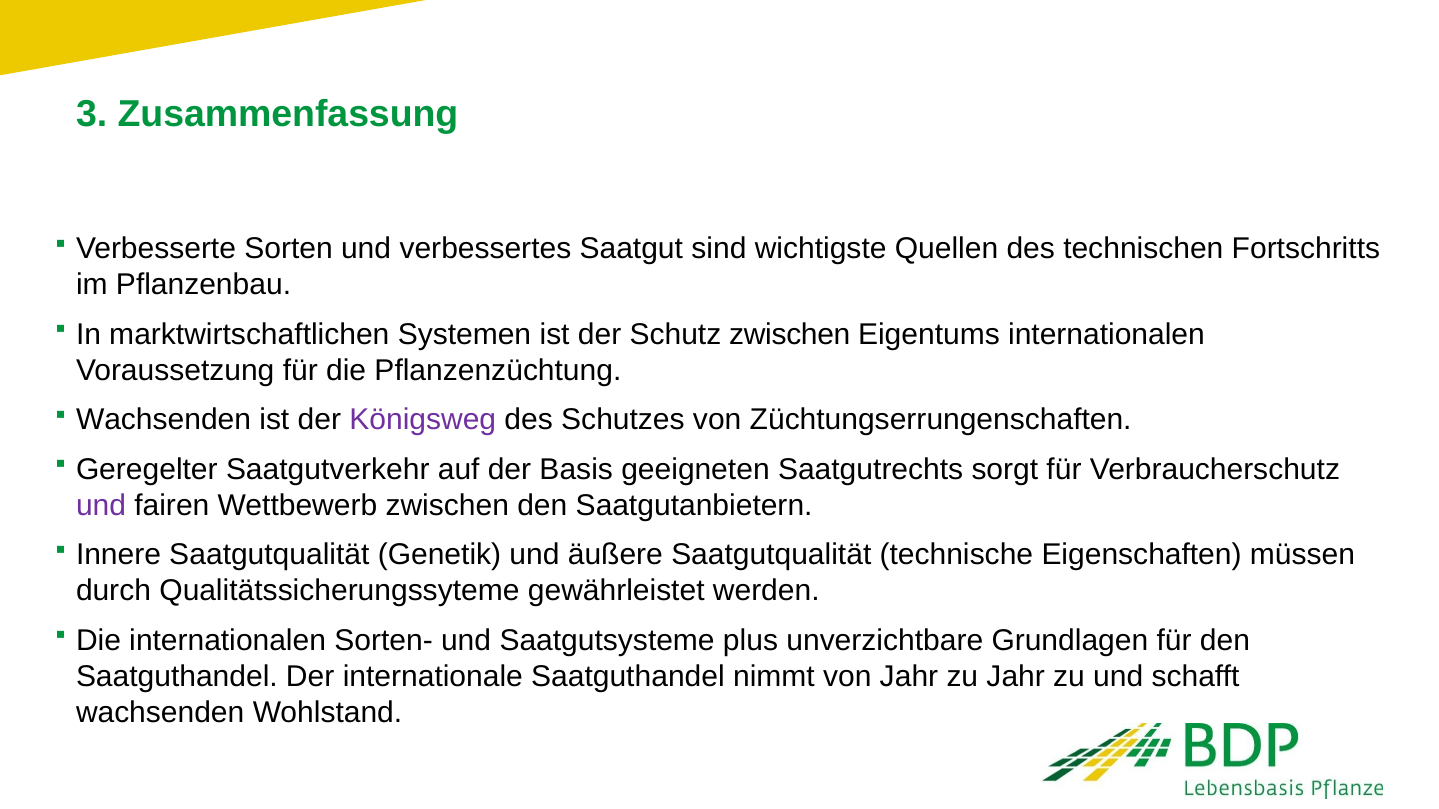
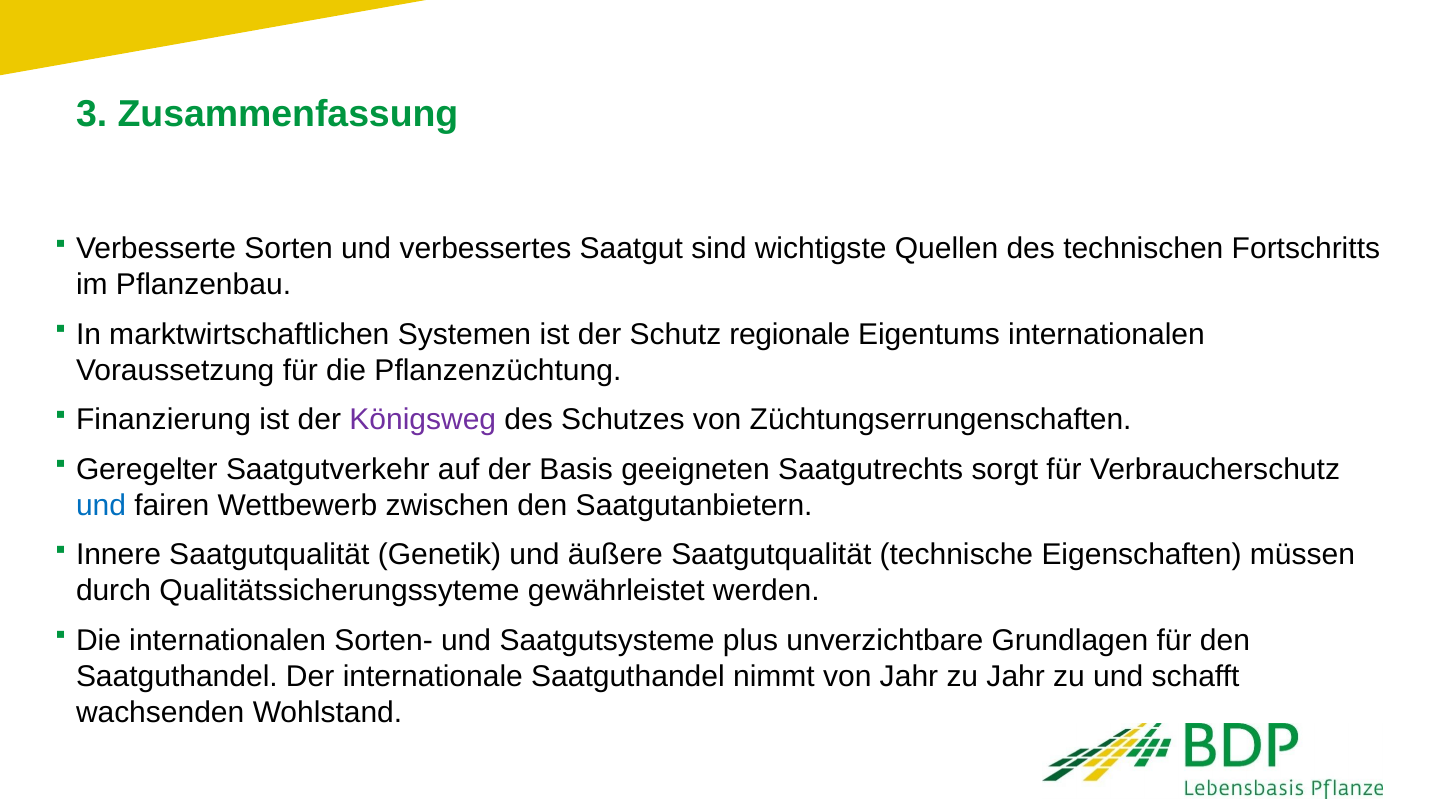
Schutz zwischen: zwischen -> regionale (790, 335)
Wachsenden: Wachsenden -> Finanzierung (163, 420)
und colour: purple -> blue (101, 505)
